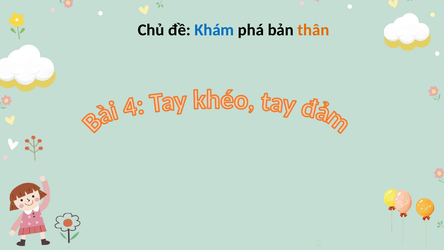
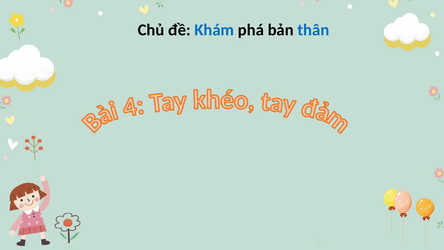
thân colour: orange -> blue (313, 30)
